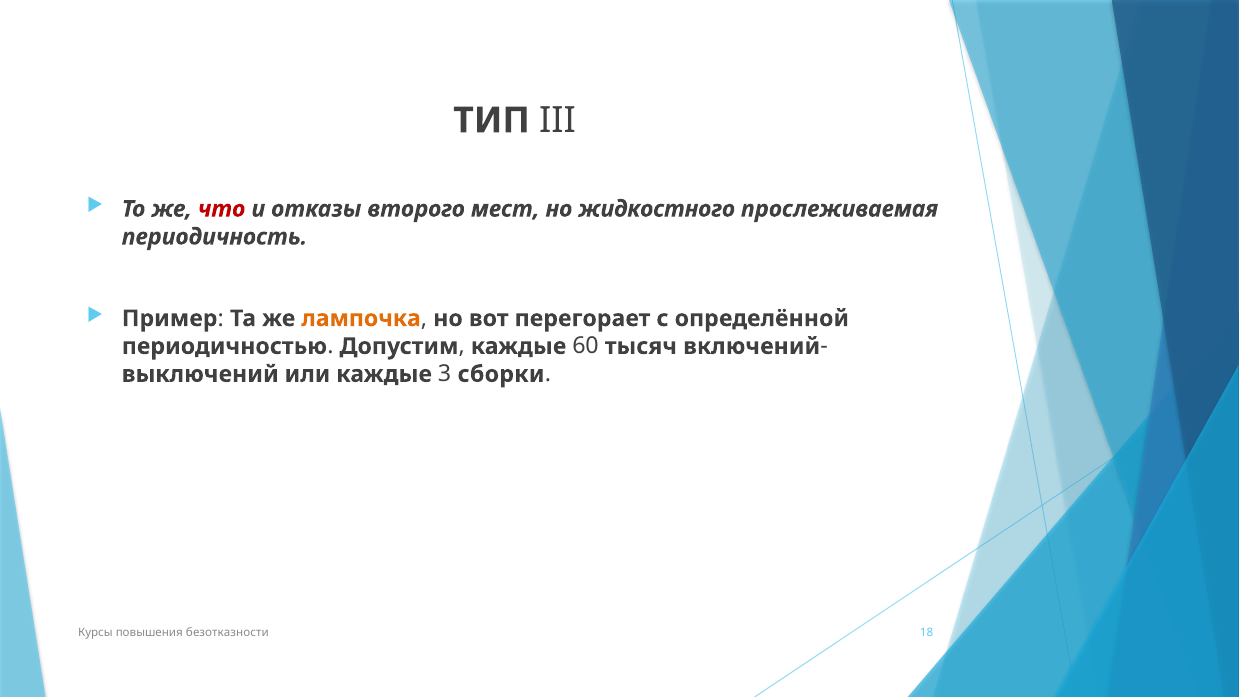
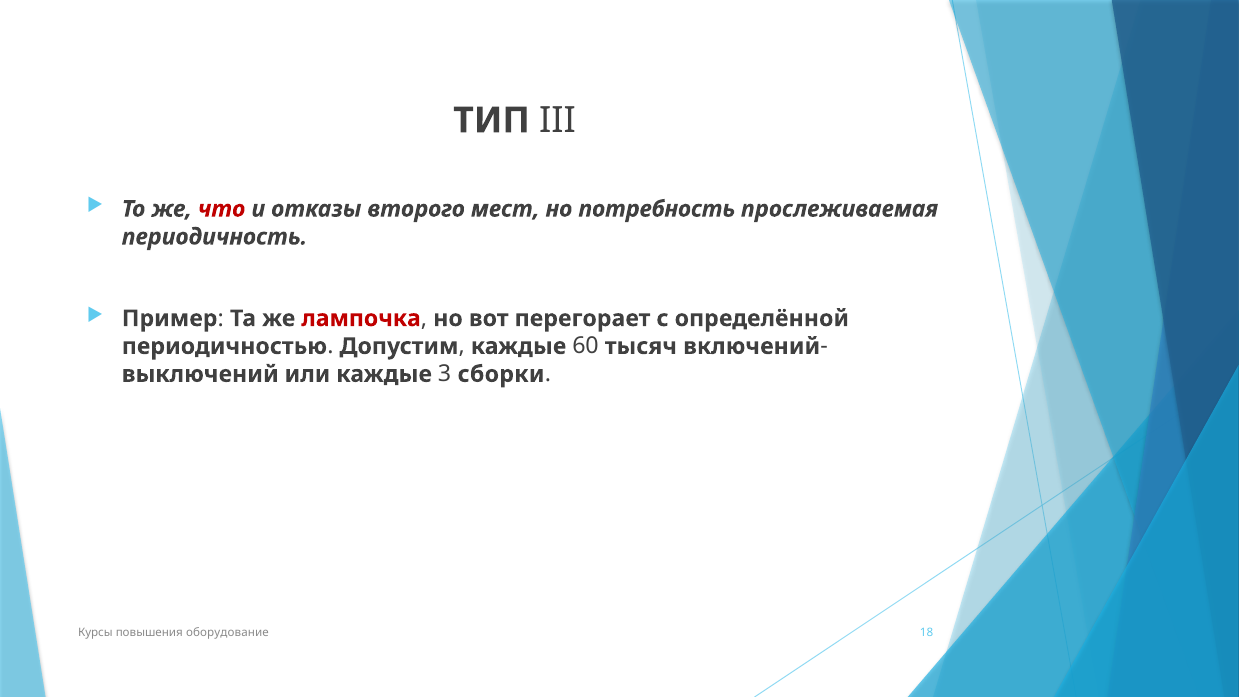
жидкостного: жидкостного -> потребность (657, 209)
лампочка colour: orange -> red (361, 318)
безотказности: безотказности -> оборудование (227, 632)
